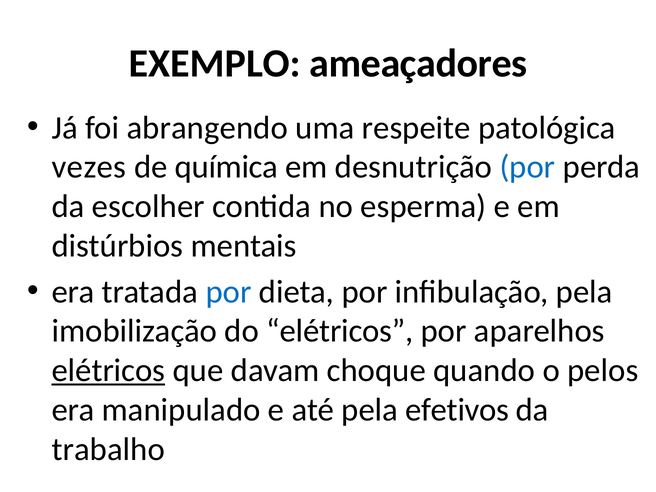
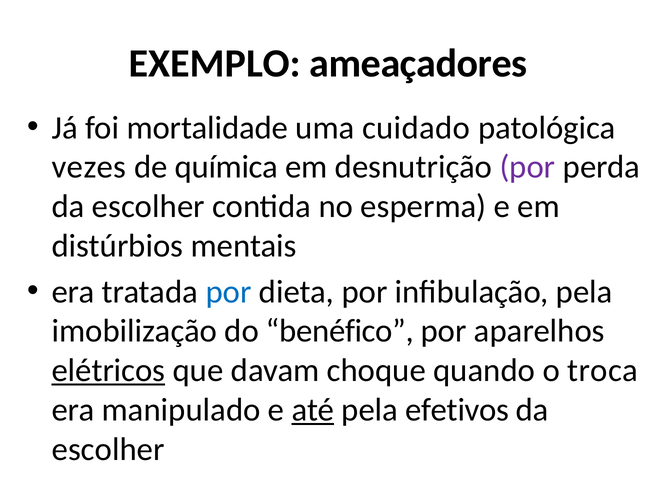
abrangendo: abrangendo -> mortalidade (207, 128)
respeite: respeite -> cuidado (416, 128)
por colour: blue -> purple (527, 167)
do elétricos: elétricos -> benéfico (340, 331)
pelos: pelos -> troca (603, 370)
até underline: none -> present (313, 410)
trabalho: trabalho -> escolher (108, 449)
